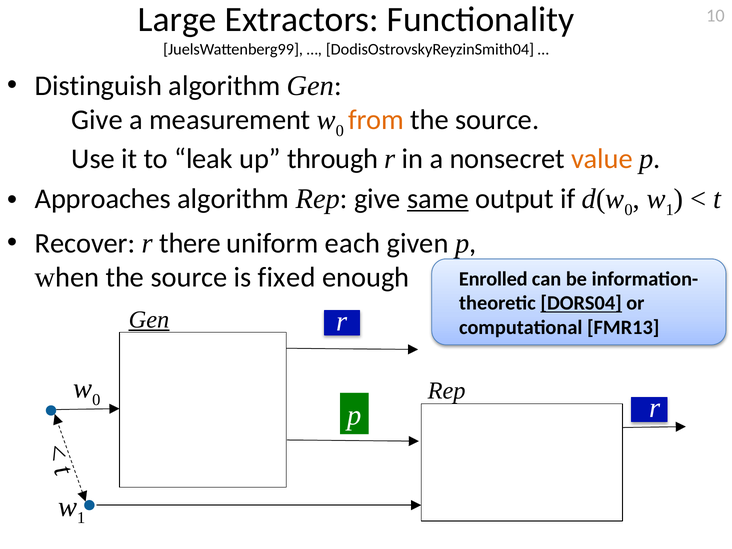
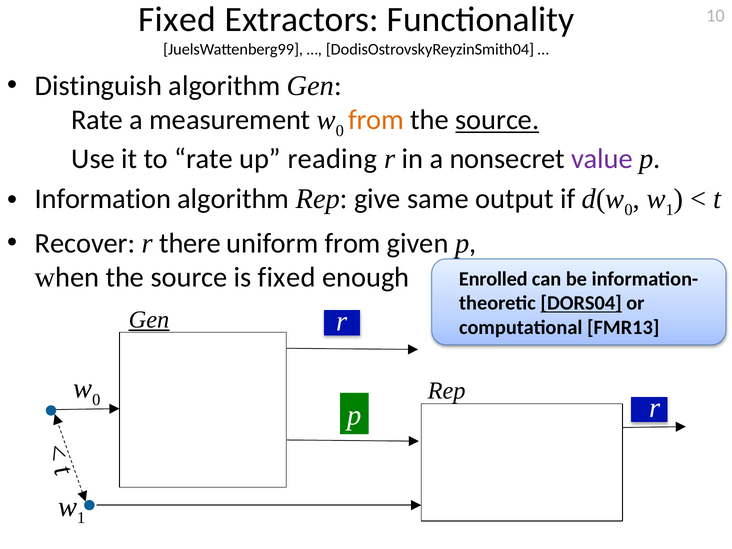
Large: Large -> Fixed (177, 19)
Give: Give -> Rate (97, 120)
source underline: none -> present (497, 120)
to leak: leak -> rate (204, 159)
through: through -> reading (332, 159)
value colour: orange -> purple (602, 159)
Approaches: Approaches -> Information (103, 199)
same underline: present -> none (438, 199)
uniform each: each -> from (353, 243)
